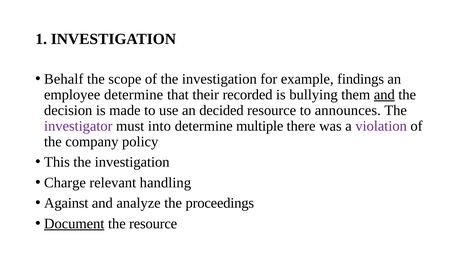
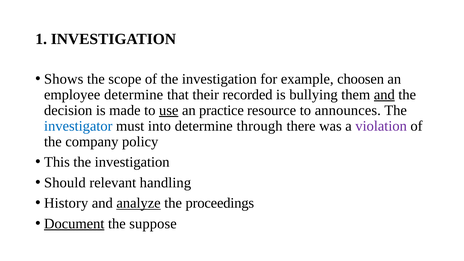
Behalf: Behalf -> Shows (64, 79)
findings: findings -> choosen (361, 79)
use underline: none -> present (169, 110)
decided: decided -> practice (221, 110)
investigator colour: purple -> blue (78, 126)
multiple: multiple -> through (260, 126)
Charge: Charge -> Should (65, 183)
Against: Against -> History (66, 203)
analyze underline: none -> present (139, 203)
the resource: resource -> suppose (153, 224)
